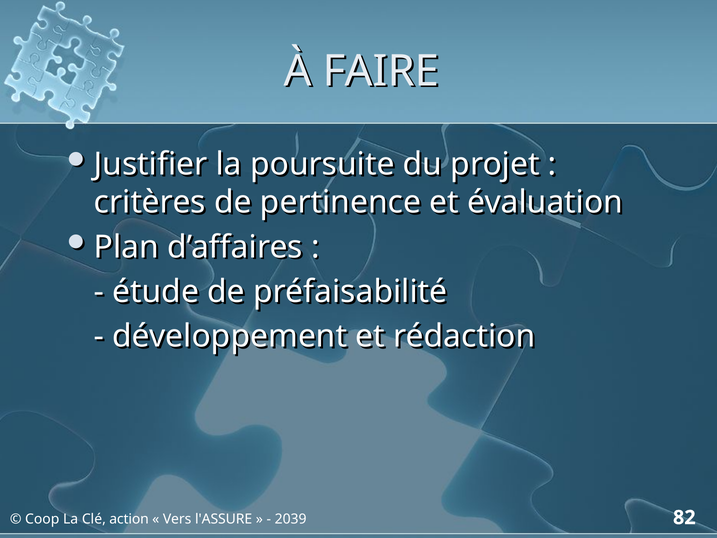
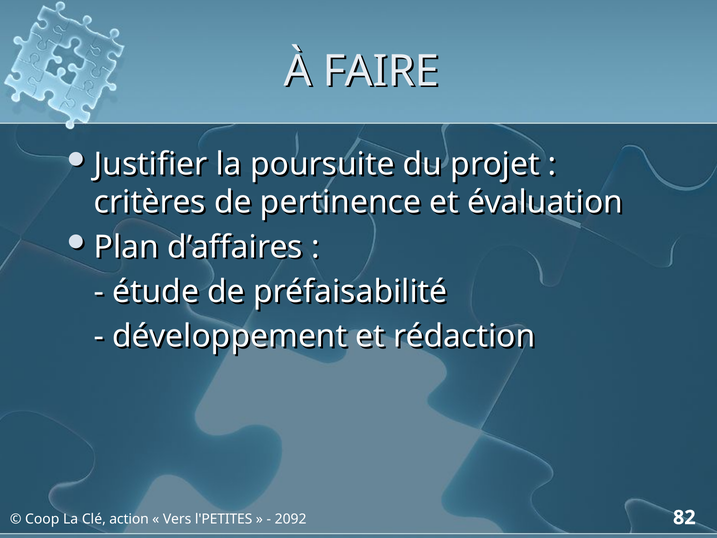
l'ASSURE: l'ASSURE -> l'PETITES (224, 519)
2039: 2039 -> 2092 (291, 519)
